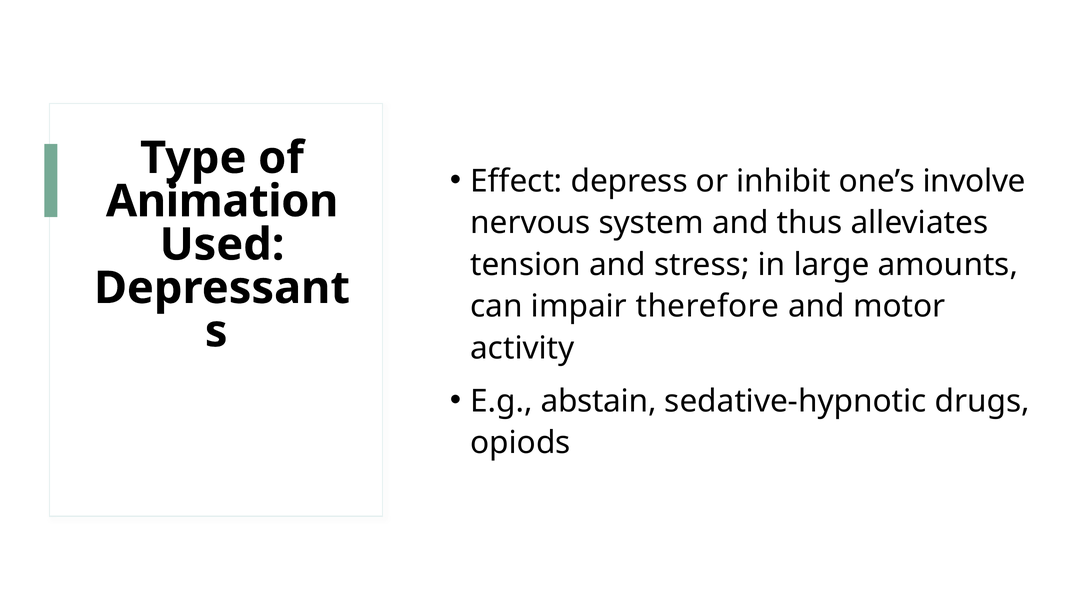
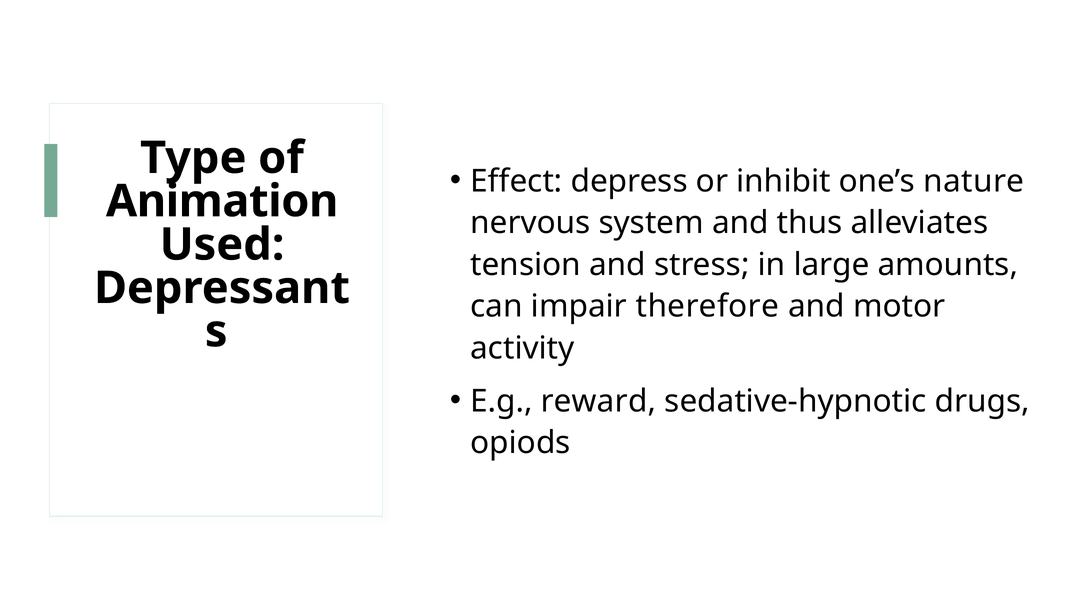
involve: involve -> nature (974, 181)
abstain: abstain -> reward (598, 401)
